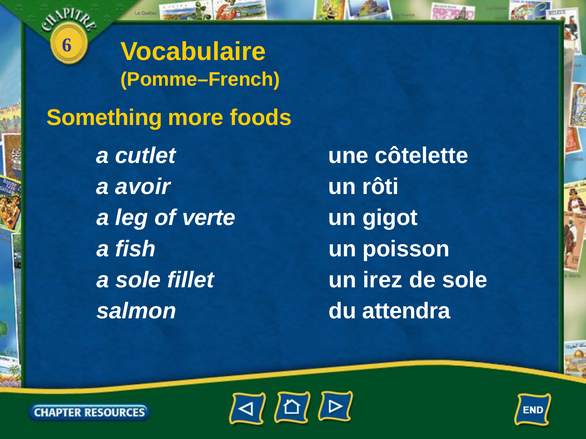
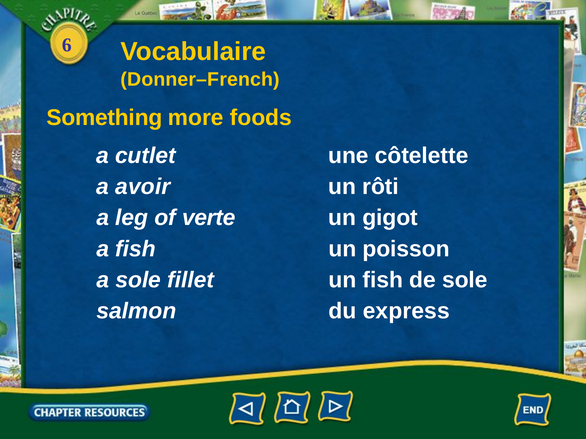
Pomme–French: Pomme–French -> Donner–French (200, 79)
un irez: irez -> fish (383, 280)
attendra: attendra -> express (406, 311)
